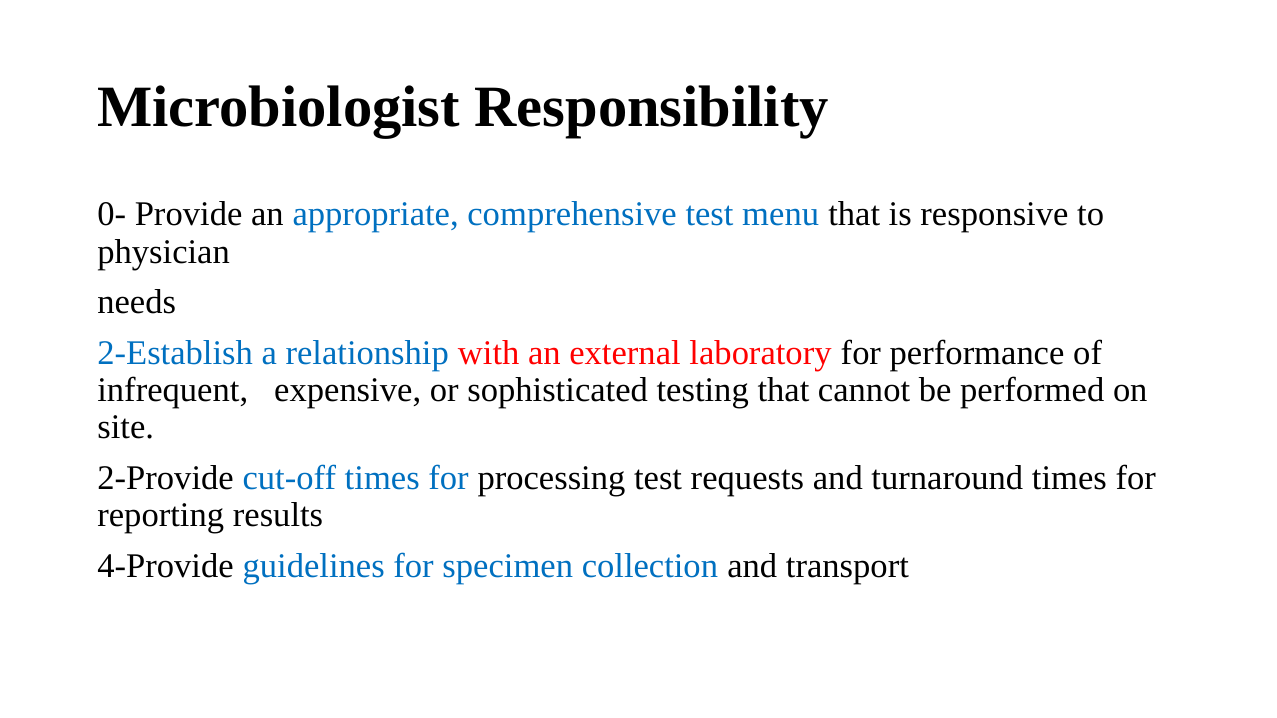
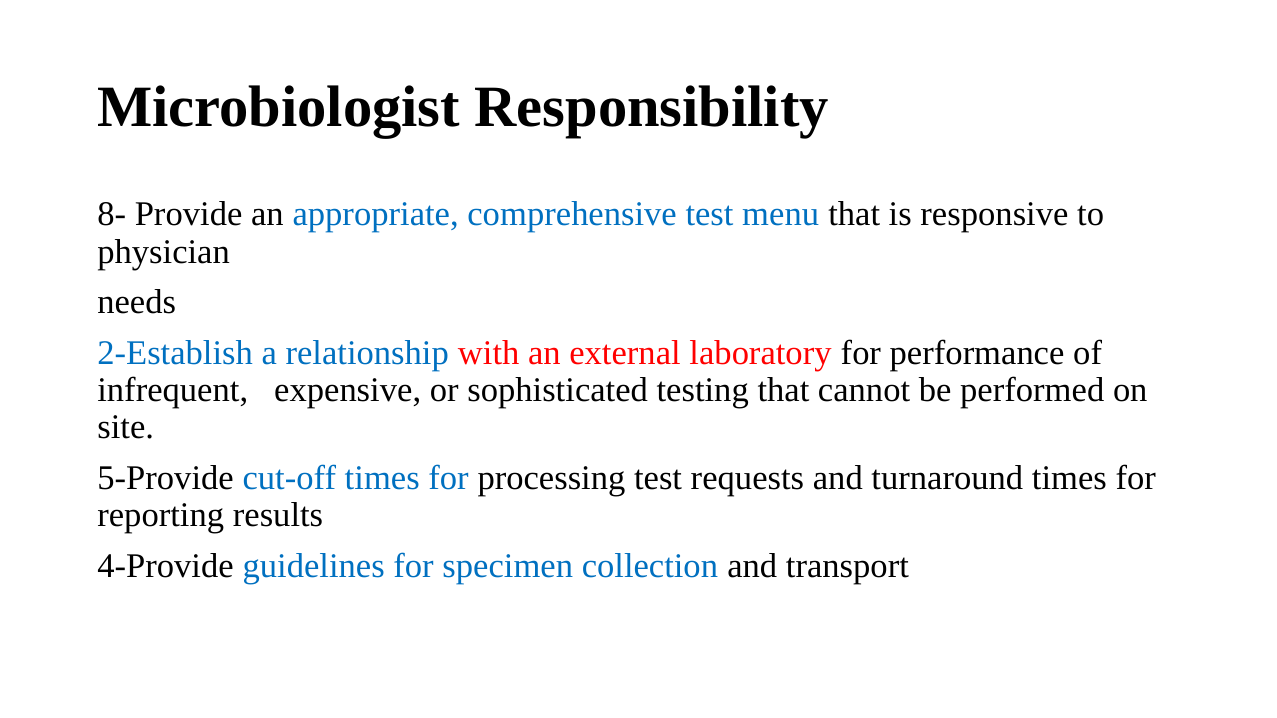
0-: 0- -> 8- (112, 214)
2-Provide: 2-Provide -> 5-Provide (166, 478)
